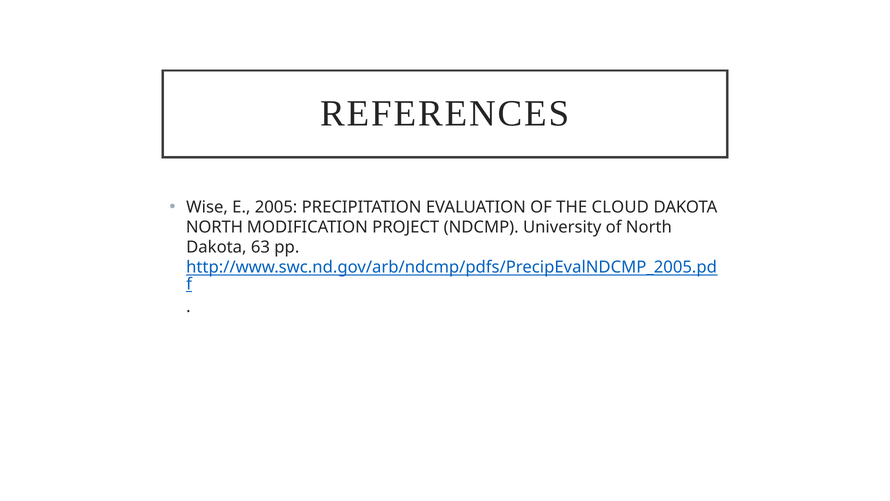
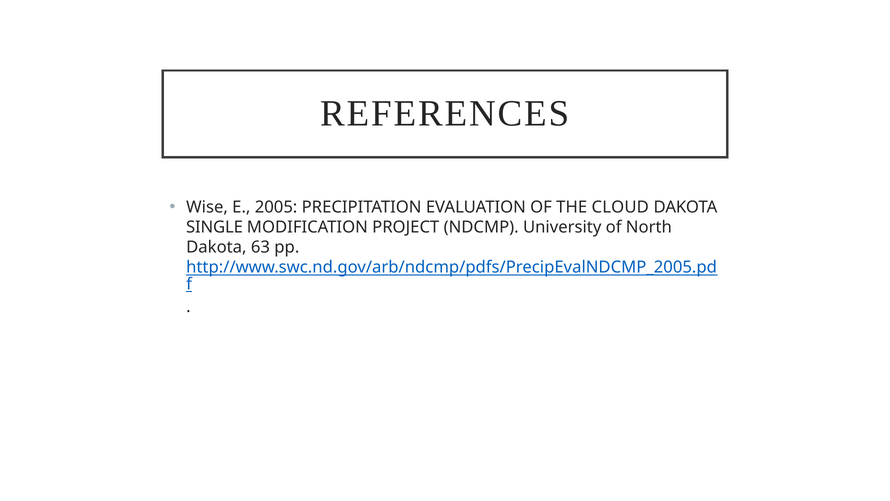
NORTH: NORTH -> SINGLE (215, 227)
